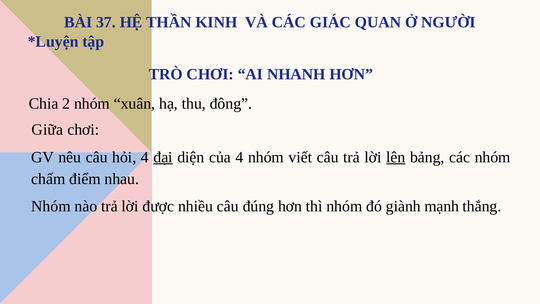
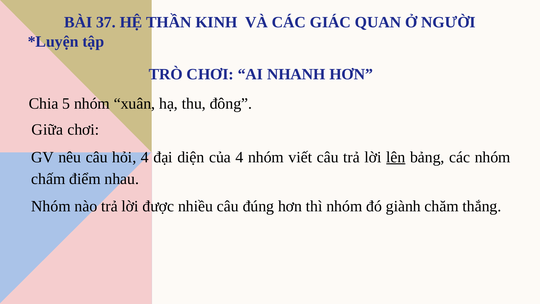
2: 2 -> 5 (66, 104)
đại underline: present -> none (163, 157)
mạnh: mạnh -> chăm (442, 206)
